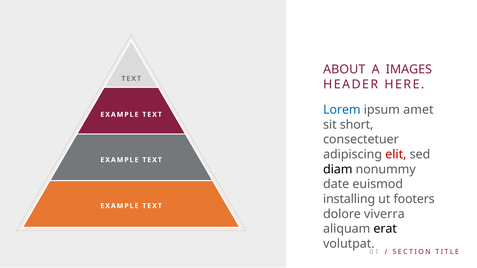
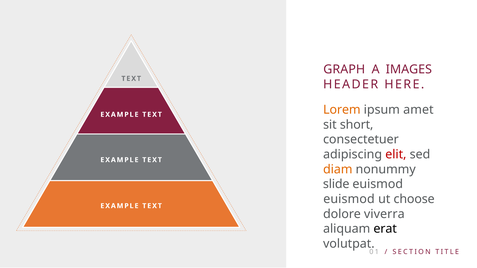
ABOUT: ABOUT -> GRAPH (344, 70)
Lorem colour: blue -> orange (342, 110)
diam colour: black -> orange (338, 169)
date: date -> slide (336, 184)
installing: installing -> euismod (349, 199)
footers: footers -> choose (414, 199)
